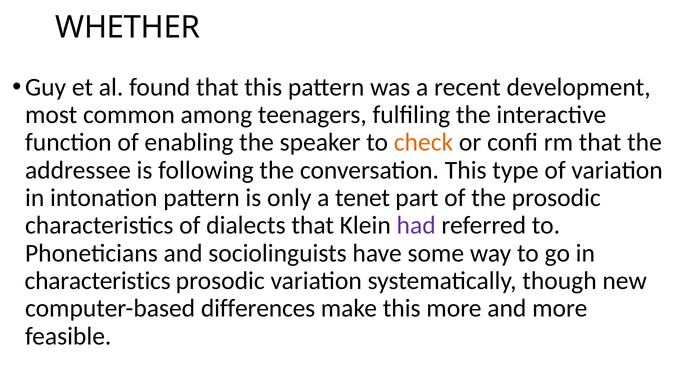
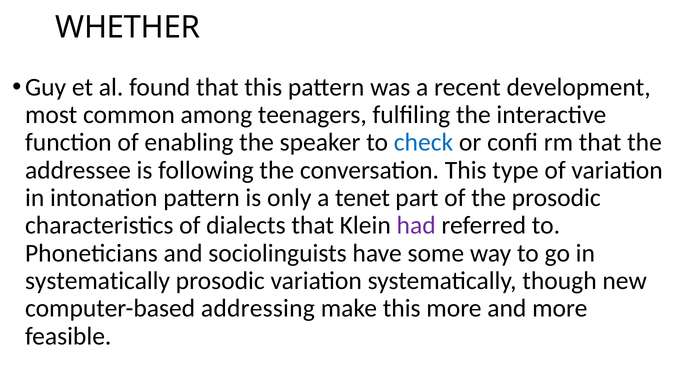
check colour: orange -> blue (423, 142)
characteristics: characteristics -> systematically (98, 280)
differences: differences -> addressing (258, 308)
